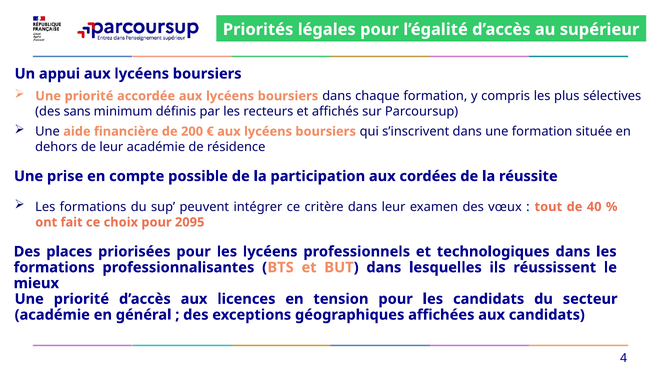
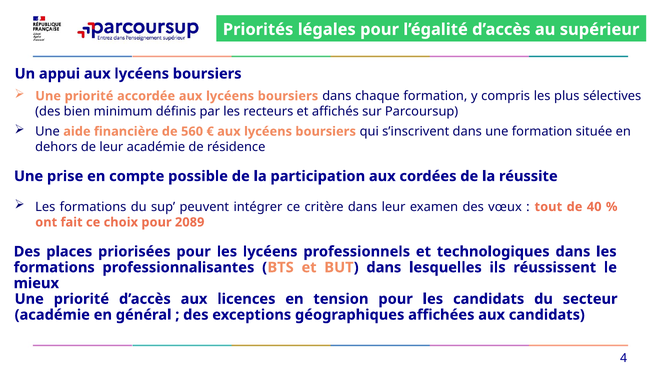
sans: sans -> bien (77, 111)
200: 200 -> 560 (192, 131)
2095: 2095 -> 2089 (190, 222)
